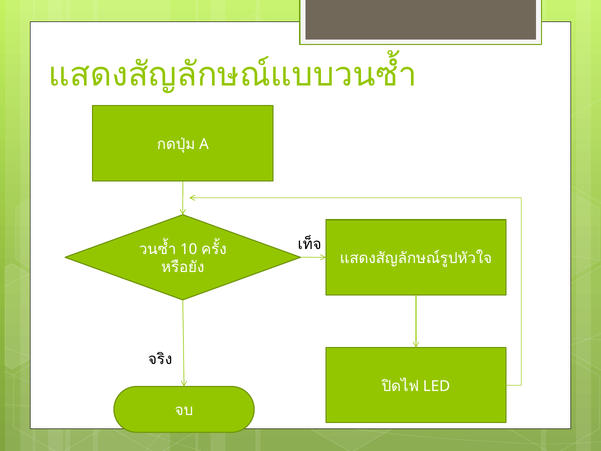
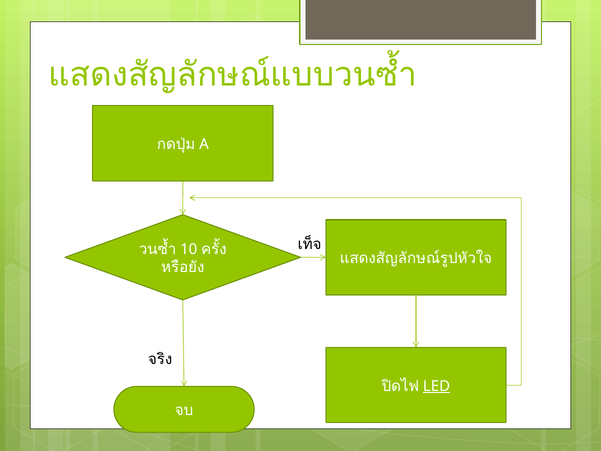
LED underline: none -> present (437, 386)
